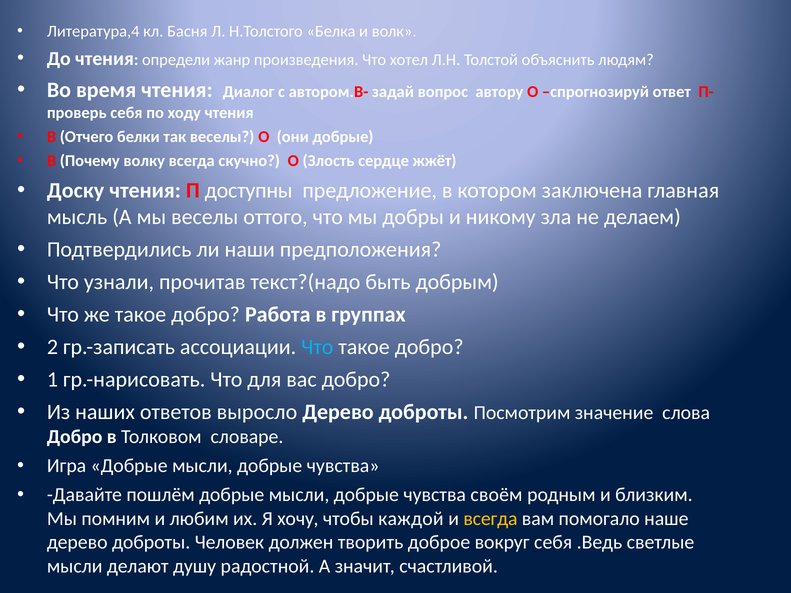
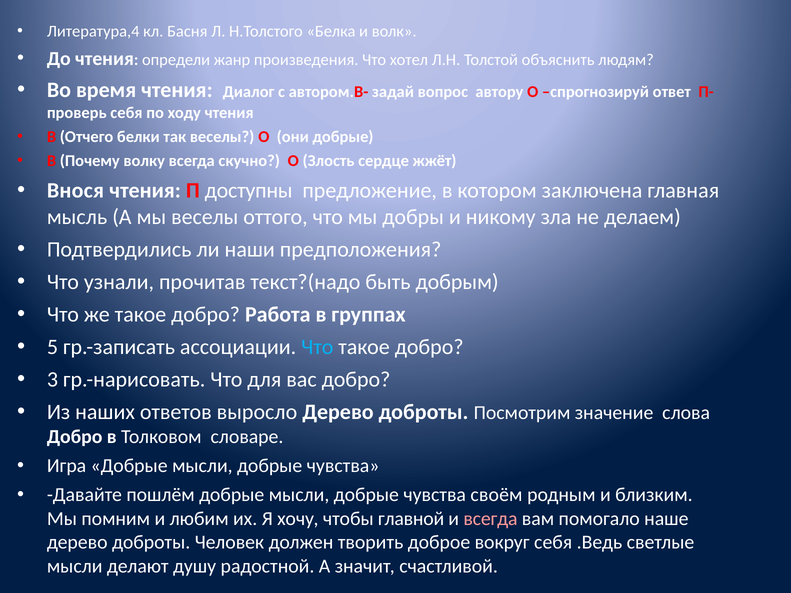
Доску: Доску -> Внося (76, 191)
2: 2 -> 5 (52, 347)
1: 1 -> 3 (52, 380)
каждой: каждой -> главной (411, 519)
всегда colour: yellow -> pink (490, 519)
